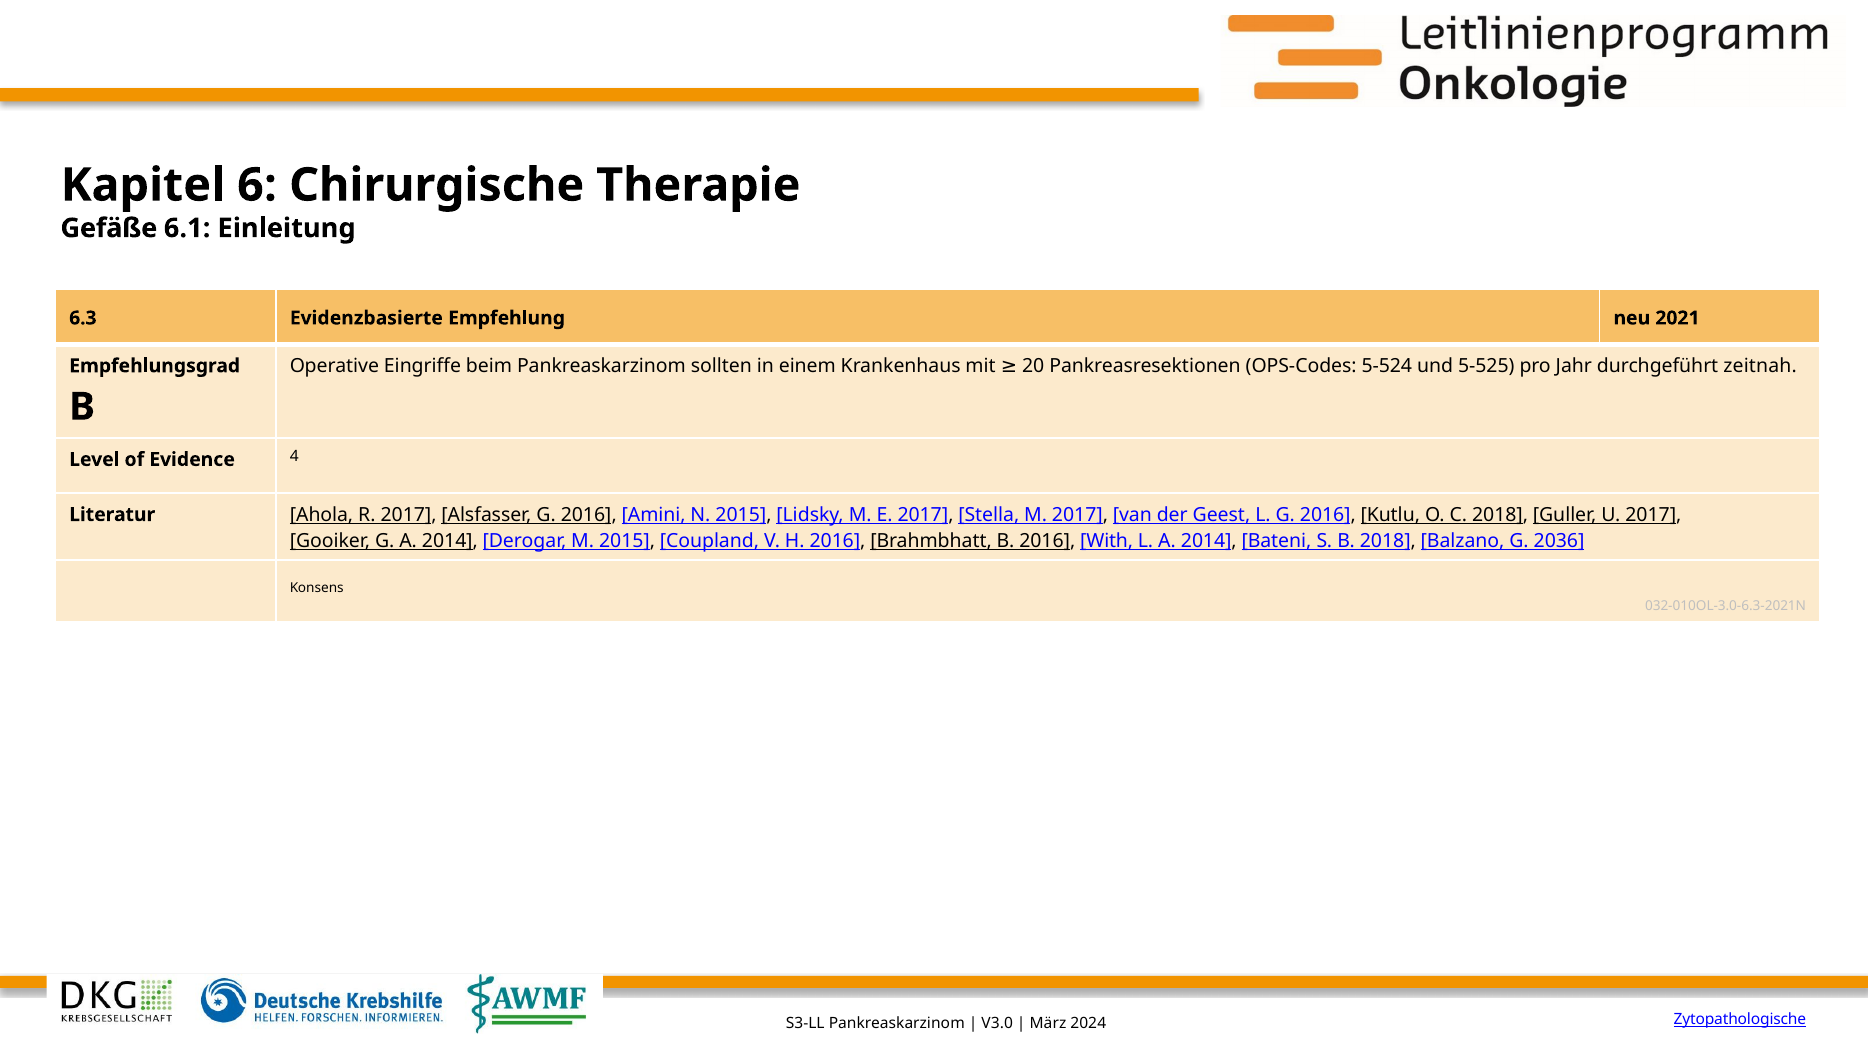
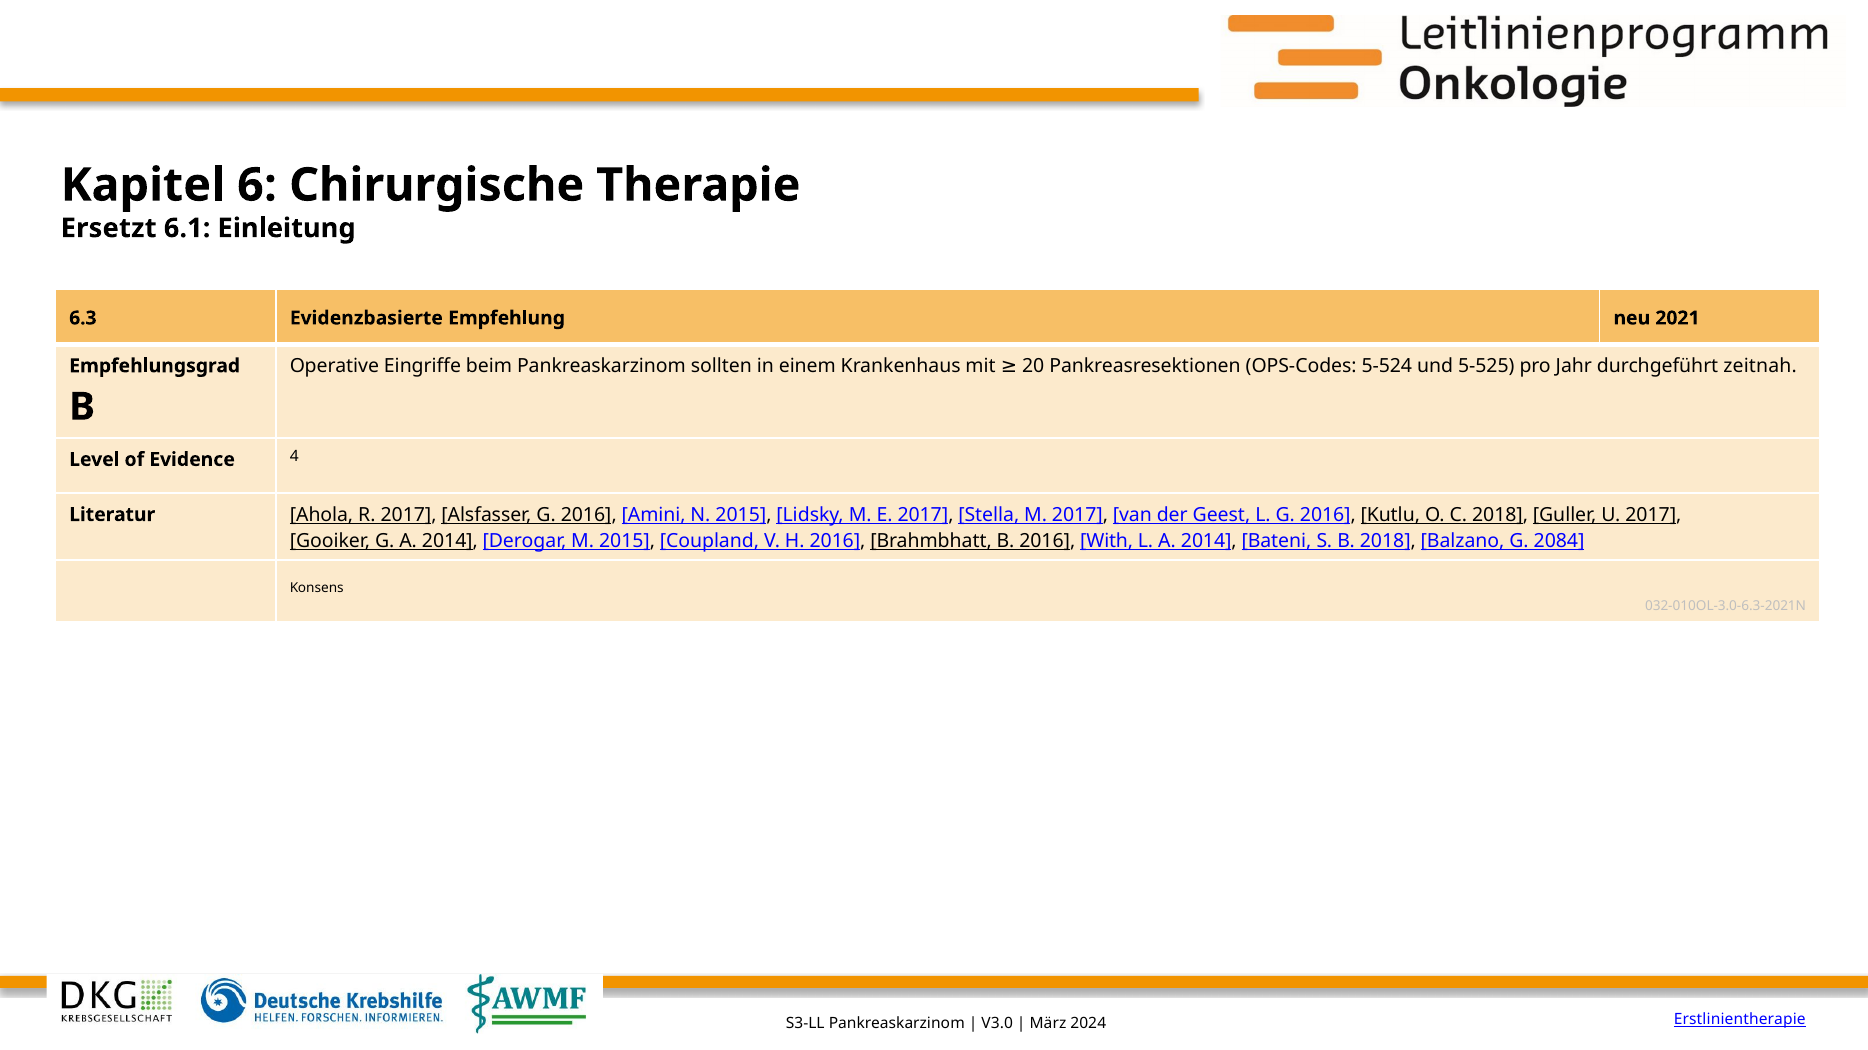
Gefäße: Gefäße -> Ersetzt (109, 228)
2036: 2036 -> 2084 (1559, 541)
Zytopathologische: Zytopathologische -> Erstlinientherapie (1740, 1020)
